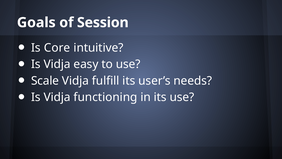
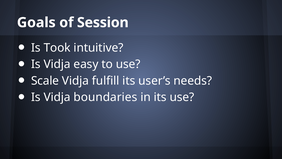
Core: Core -> Took (57, 48)
functioning: functioning -> boundaries (105, 97)
